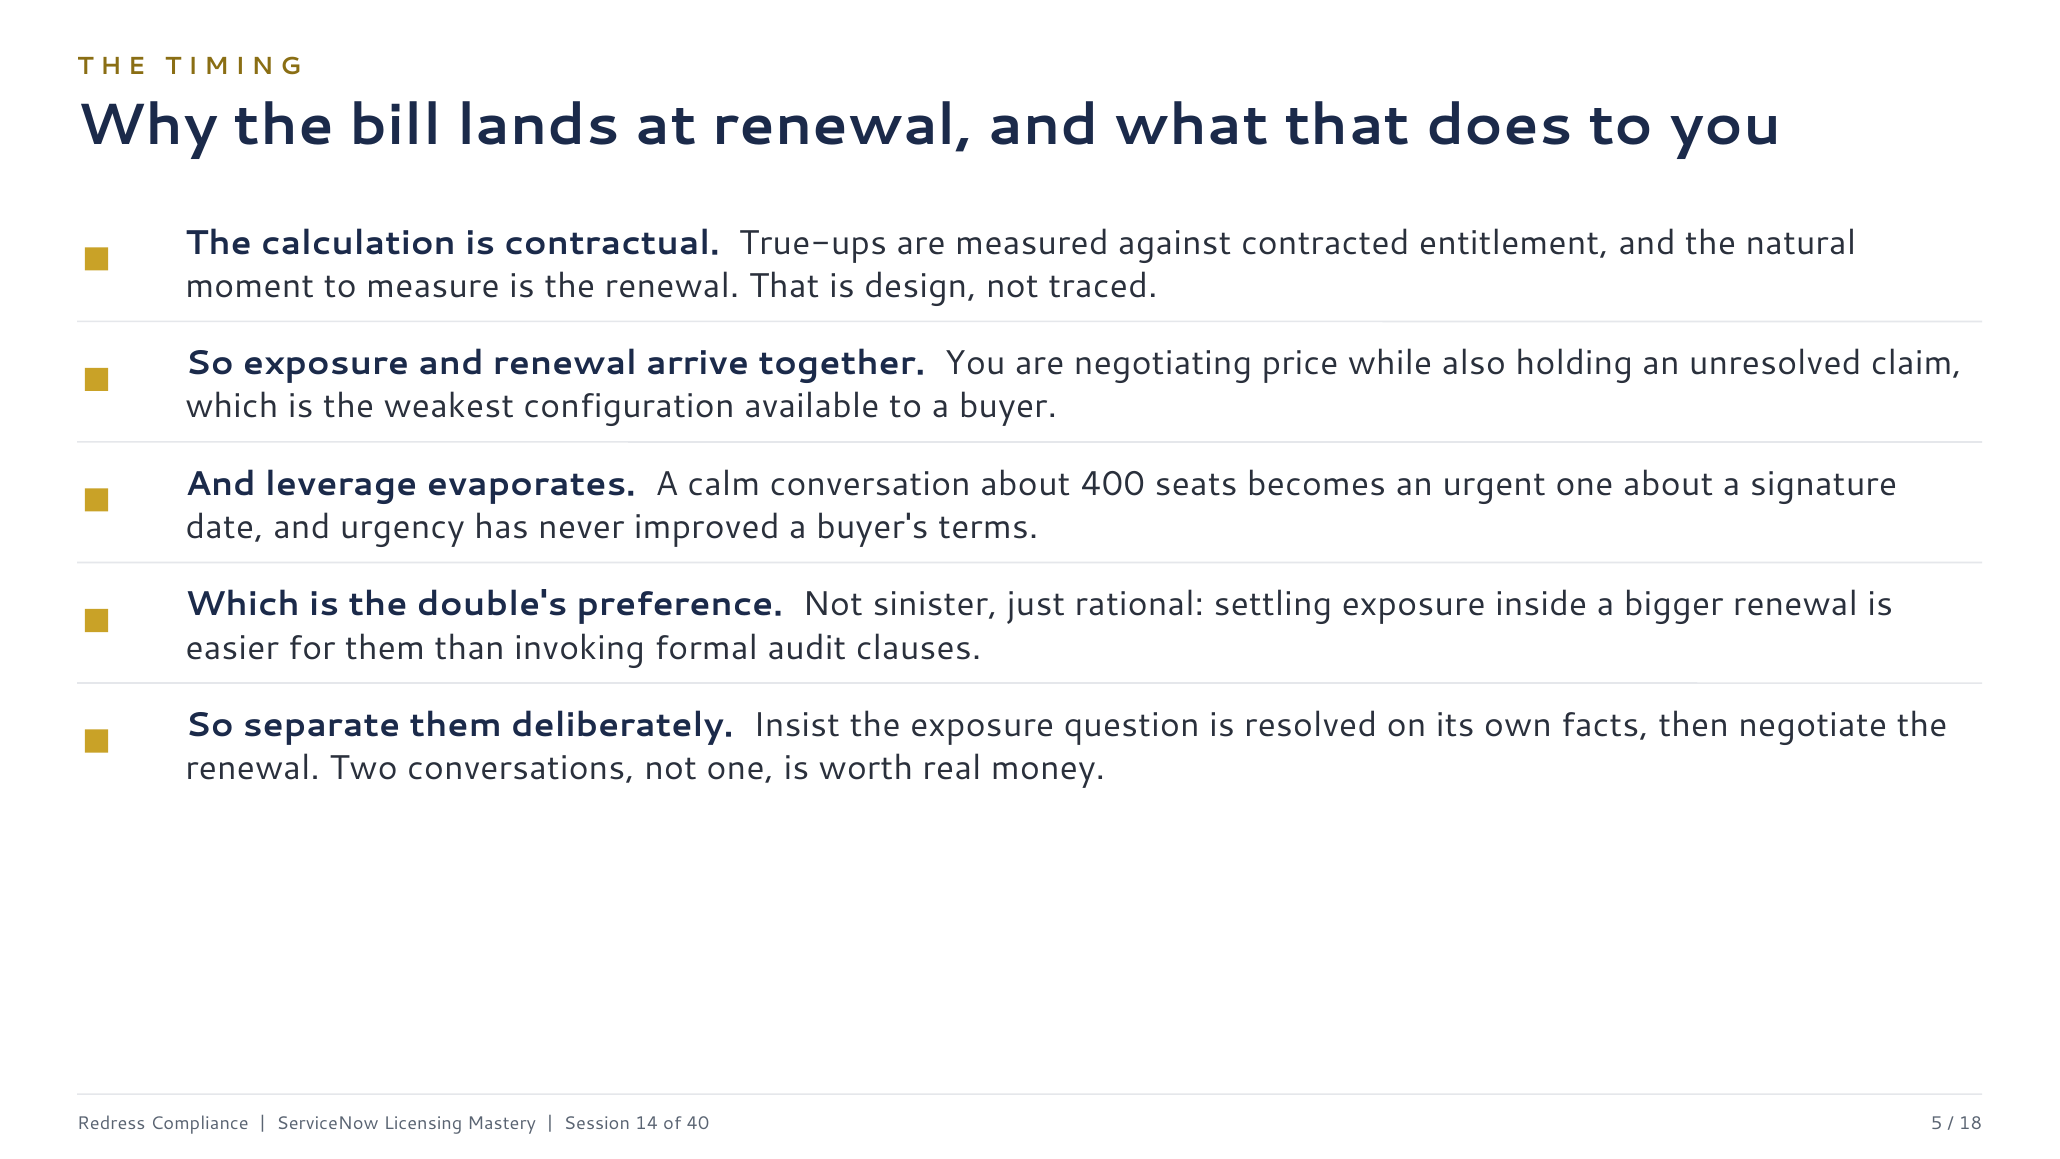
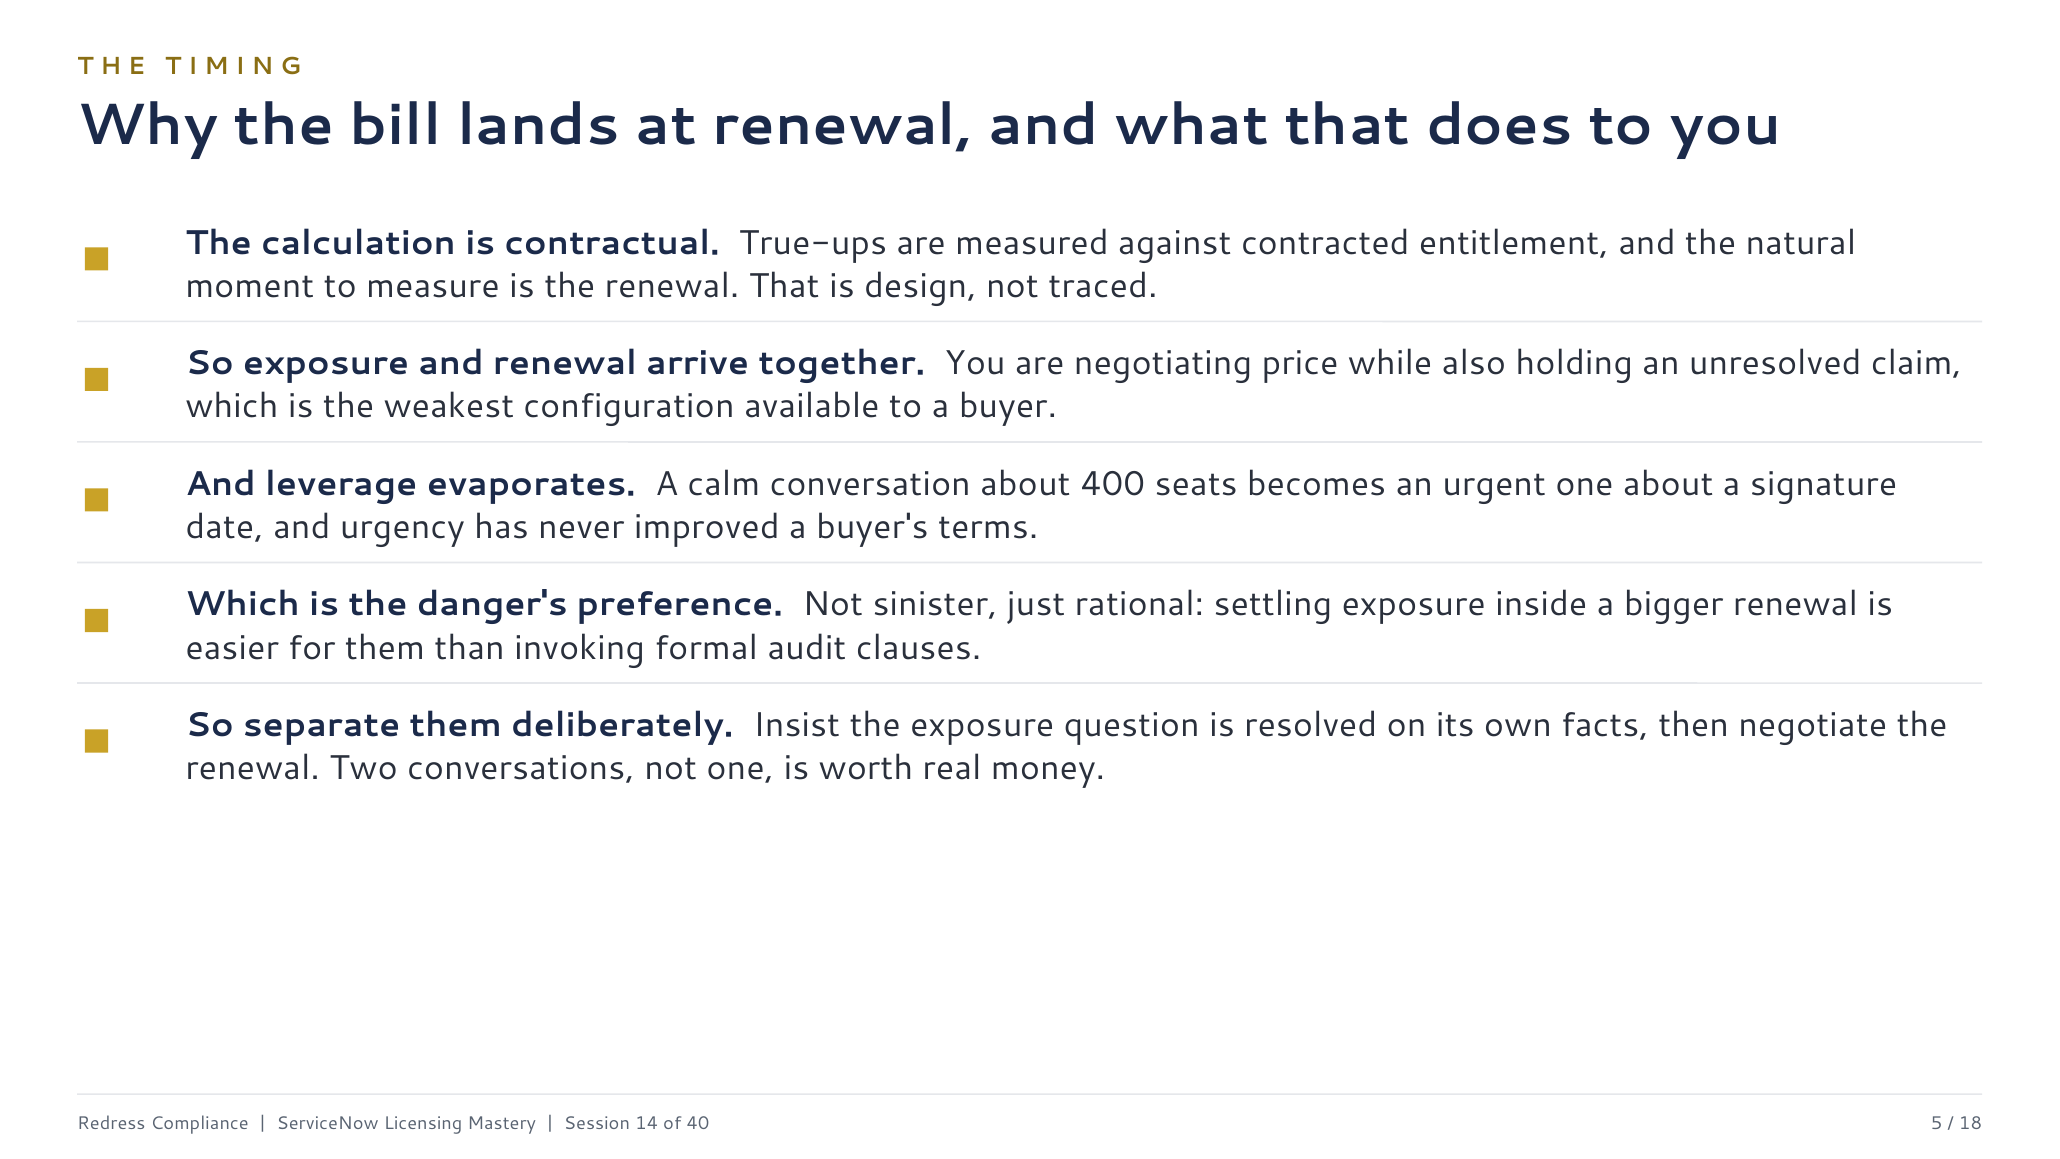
double's: double's -> danger's (492, 604)
